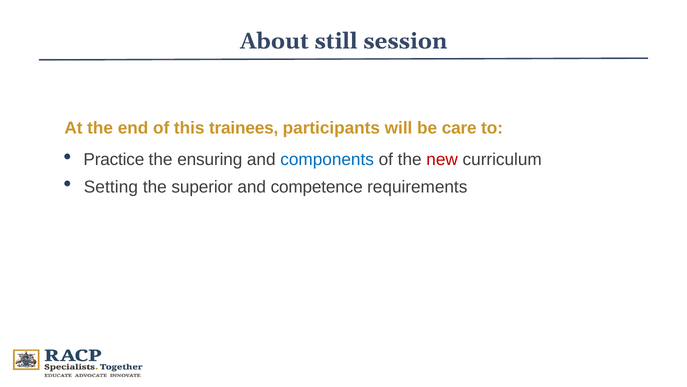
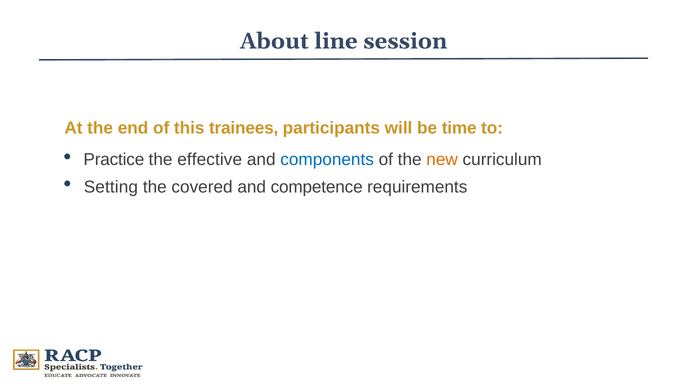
still: still -> line (336, 41)
care: care -> time (459, 128)
ensuring: ensuring -> effective (210, 160)
new colour: red -> orange (442, 160)
superior: superior -> covered (202, 187)
